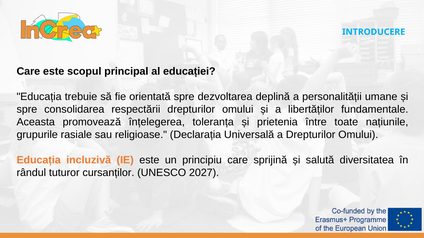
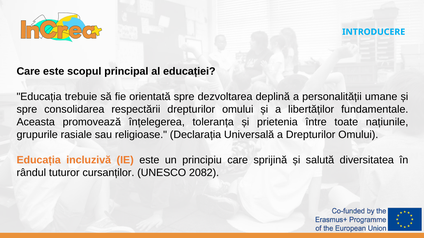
2027: 2027 -> 2082 (204, 173)
